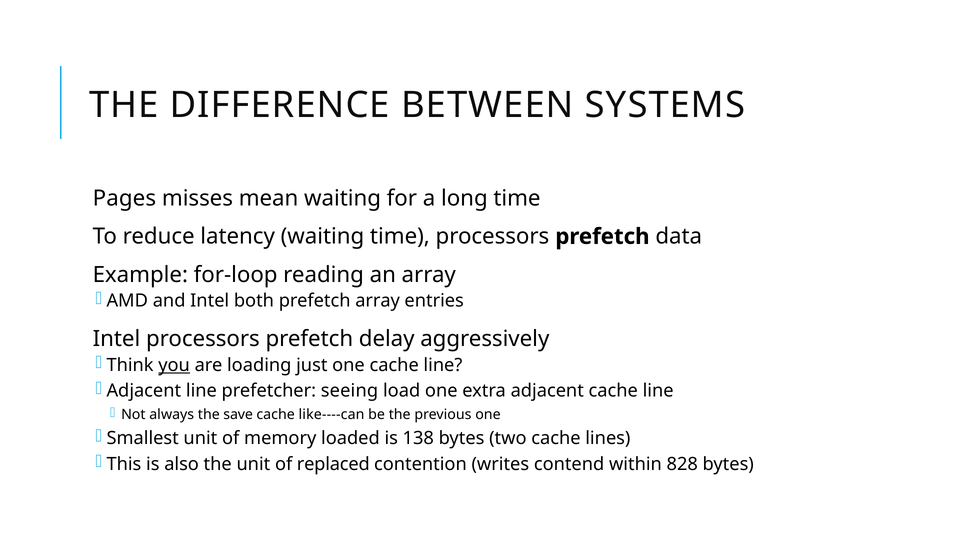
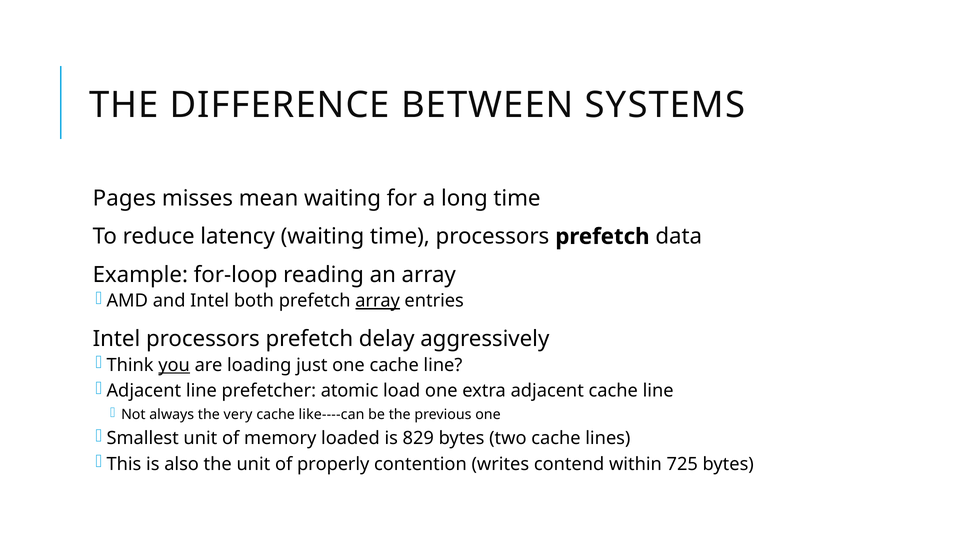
array underline: none -> present (378, 301)
seeing: seeing -> atomic (350, 390)
save: save -> very (238, 414)
138: 138 -> 829 (418, 438)
replaced: replaced -> properly (333, 463)
828: 828 -> 725 (682, 463)
